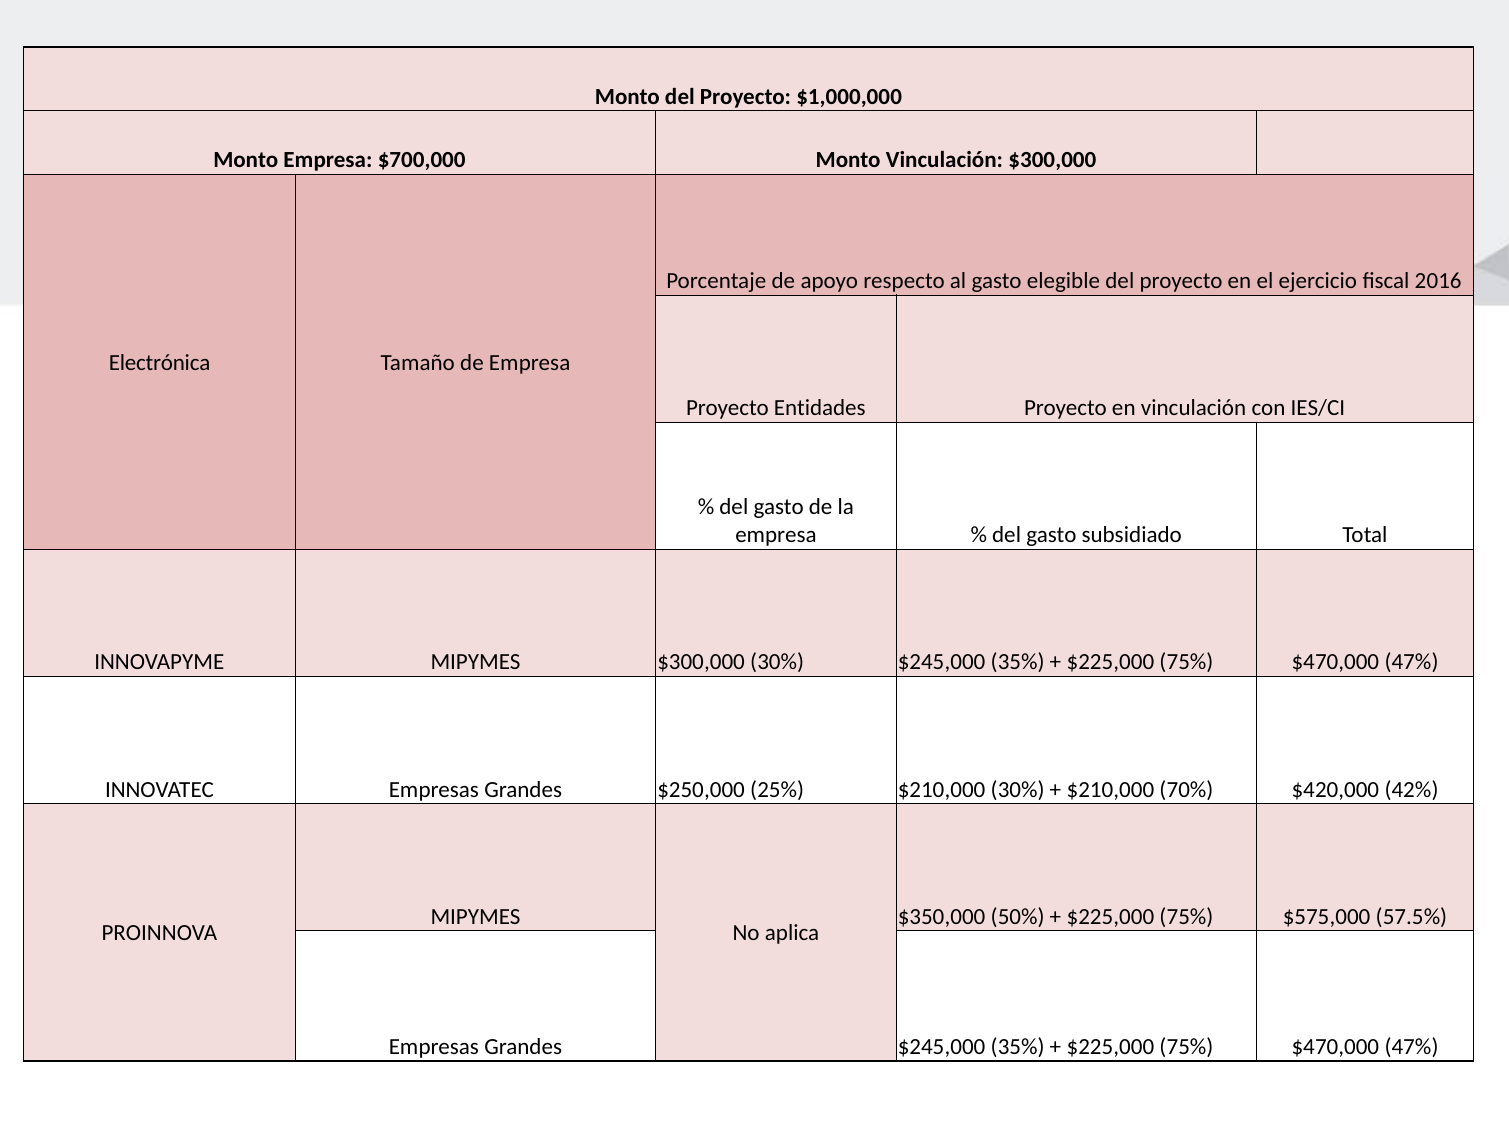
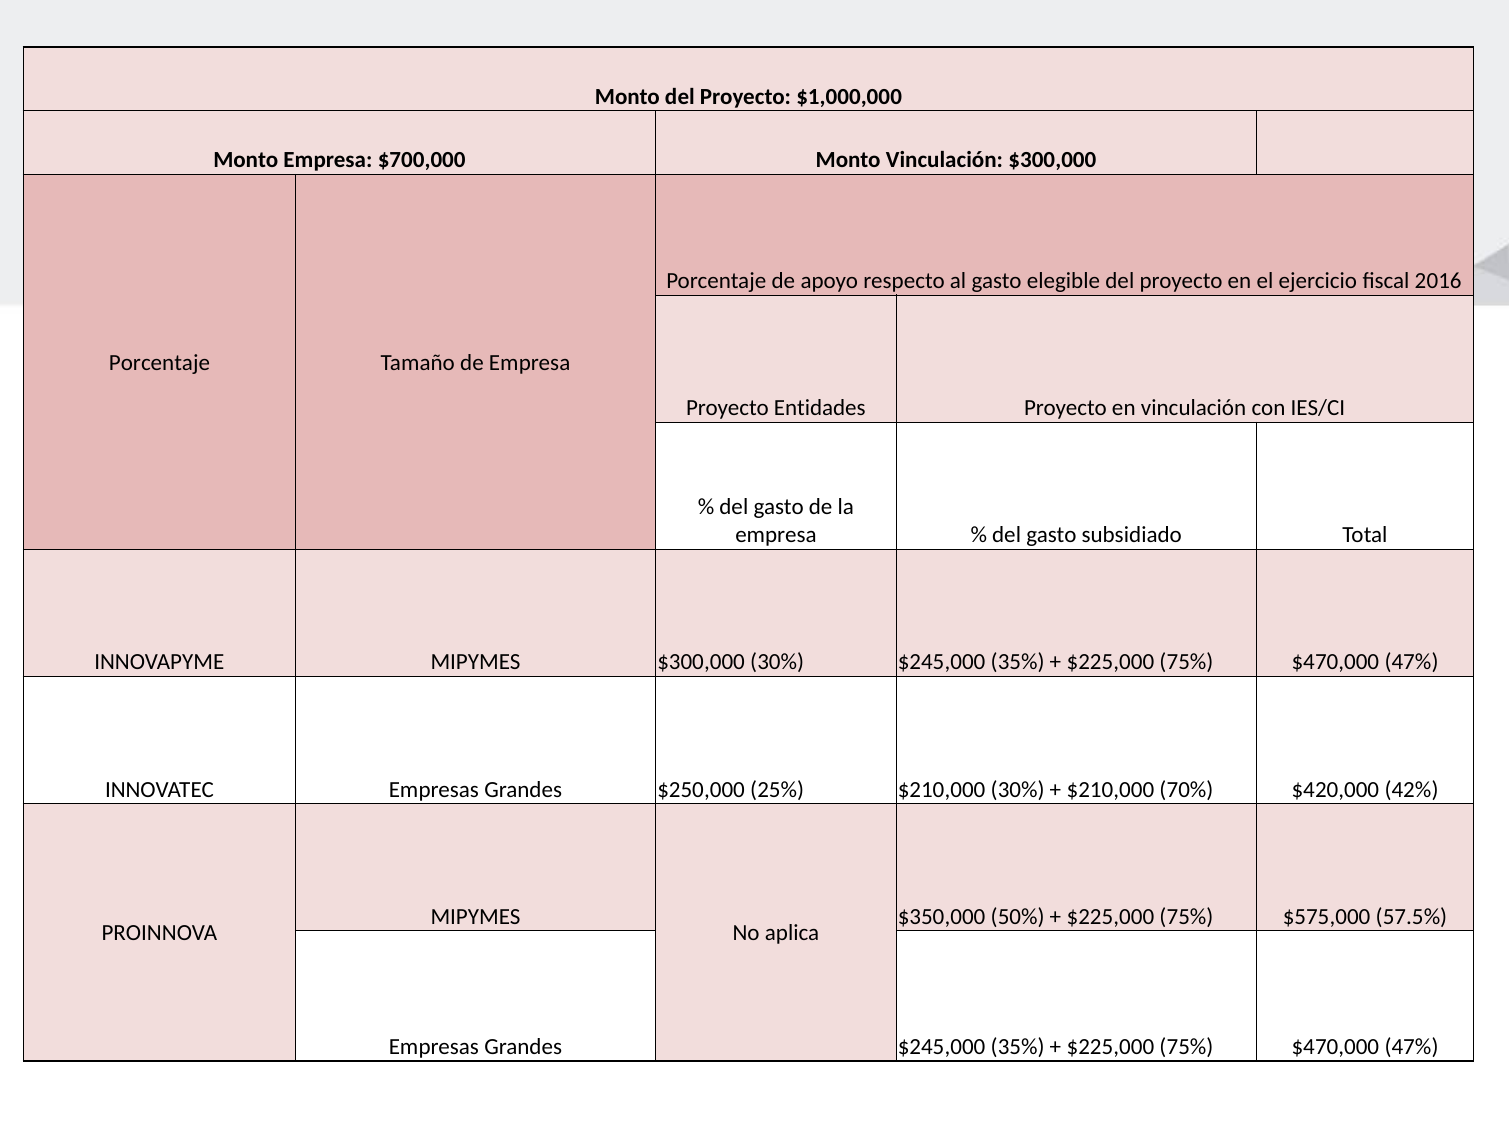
Electrónica: Electrónica -> Porcentaje (159, 363)
